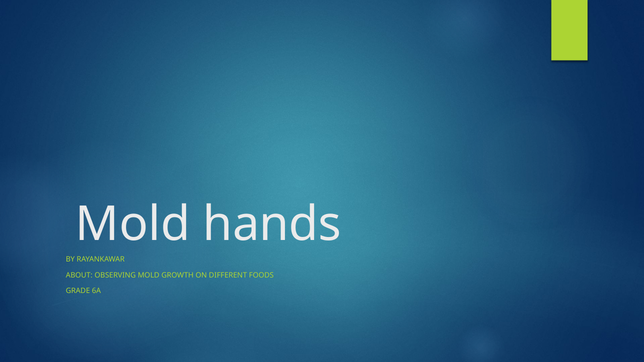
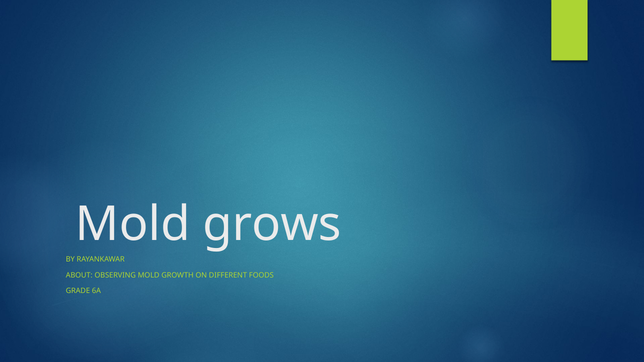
hands: hands -> grows (272, 224)
